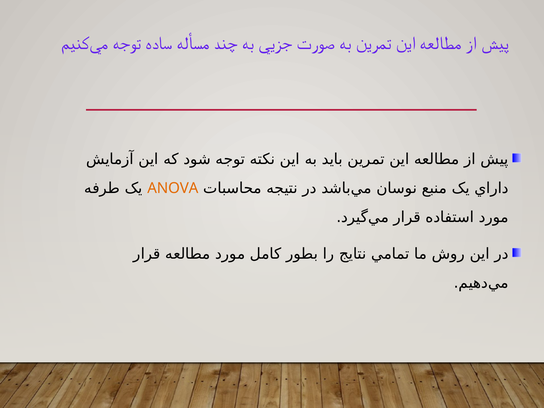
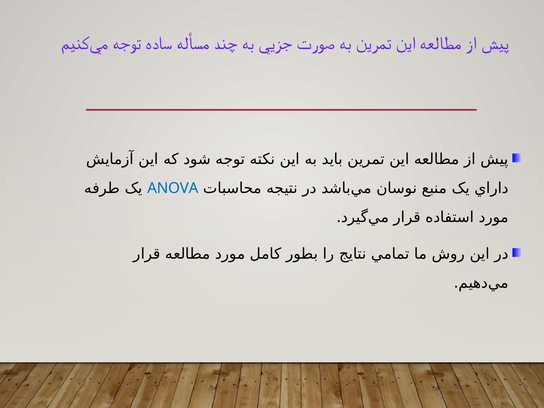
ANOVA colour: orange -> blue (173, 188)
